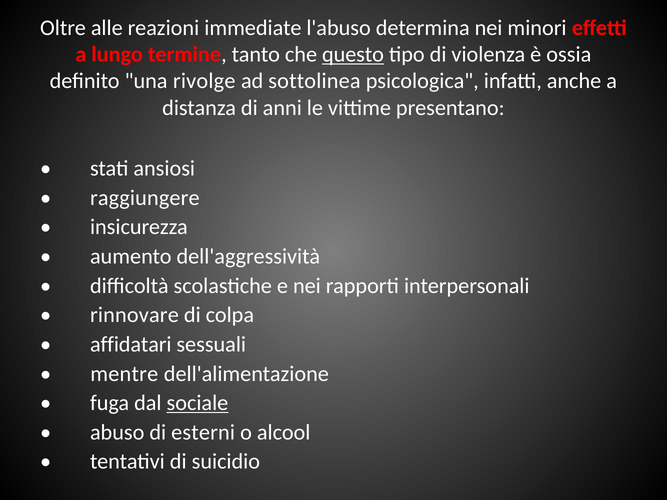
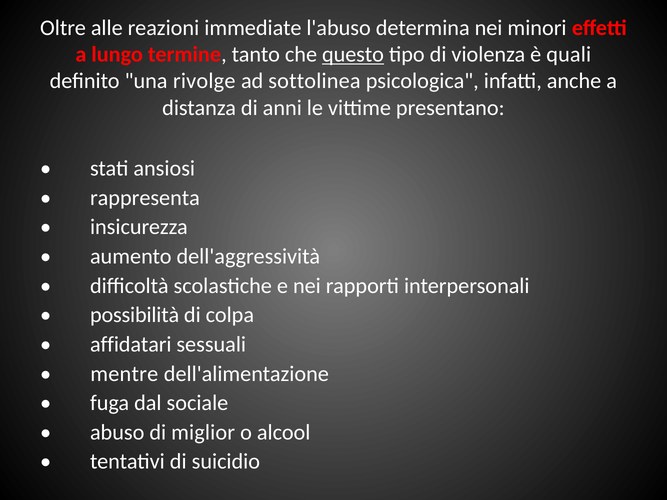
ossia: ossia -> quali (569, 54)
raggiungere: raggiungere -> rappresenta (145, 198)
rinnovare: rinnovare -> possibilità (135, 315)
sociale underline: present -> none (197, 403)
esterni: esterni -> miglior (203, 433)
